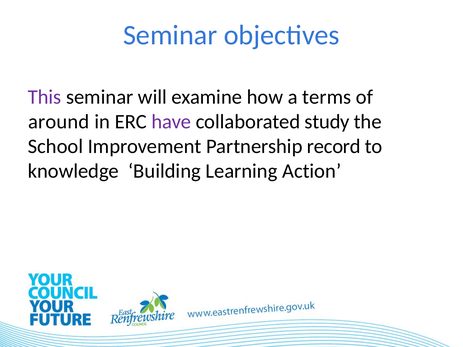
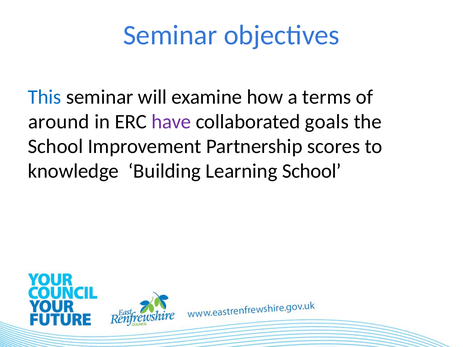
This colour: purple -> blue (45, 97)
study: study -> goals (327, 122)
record: record -> scores (334, 147)
Learning Action: Action -> School (312, 171)
